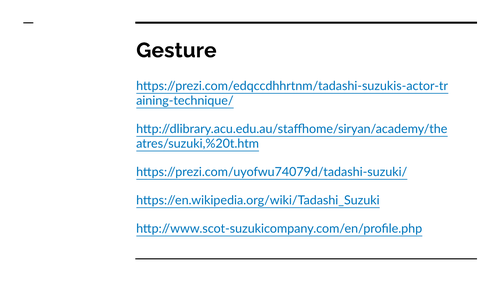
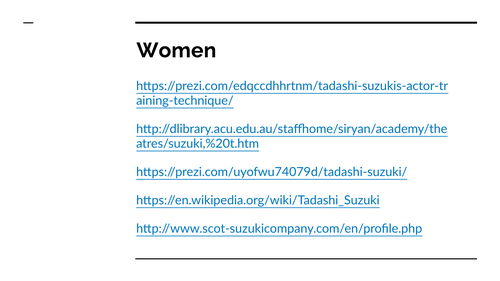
Gesture: Gesture -> Women (176, 50)
